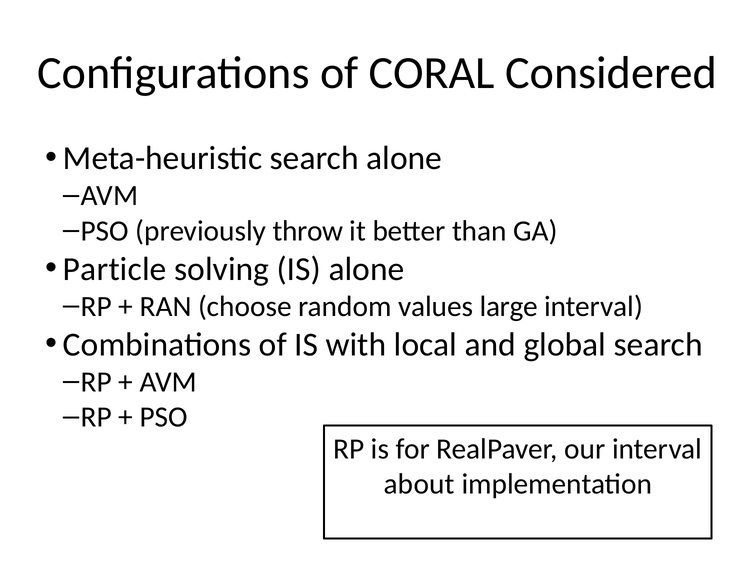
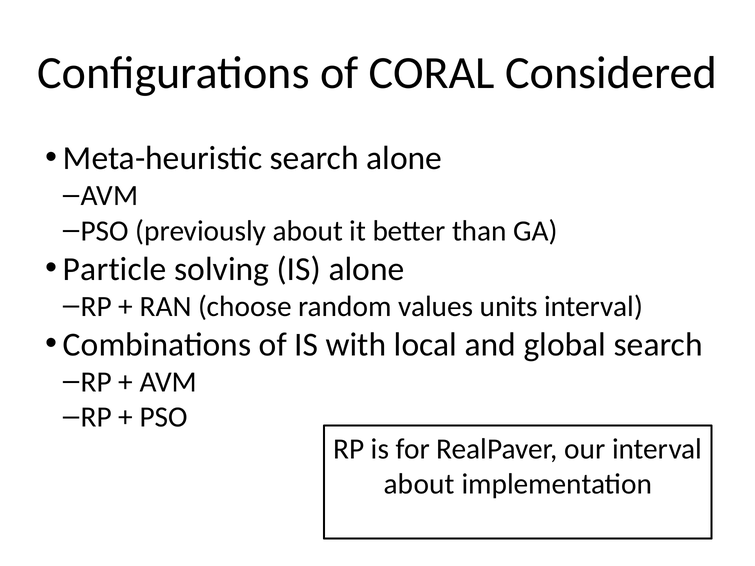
previously throw: throw -> about (308, 231)
large: large -> units (509, 307)
